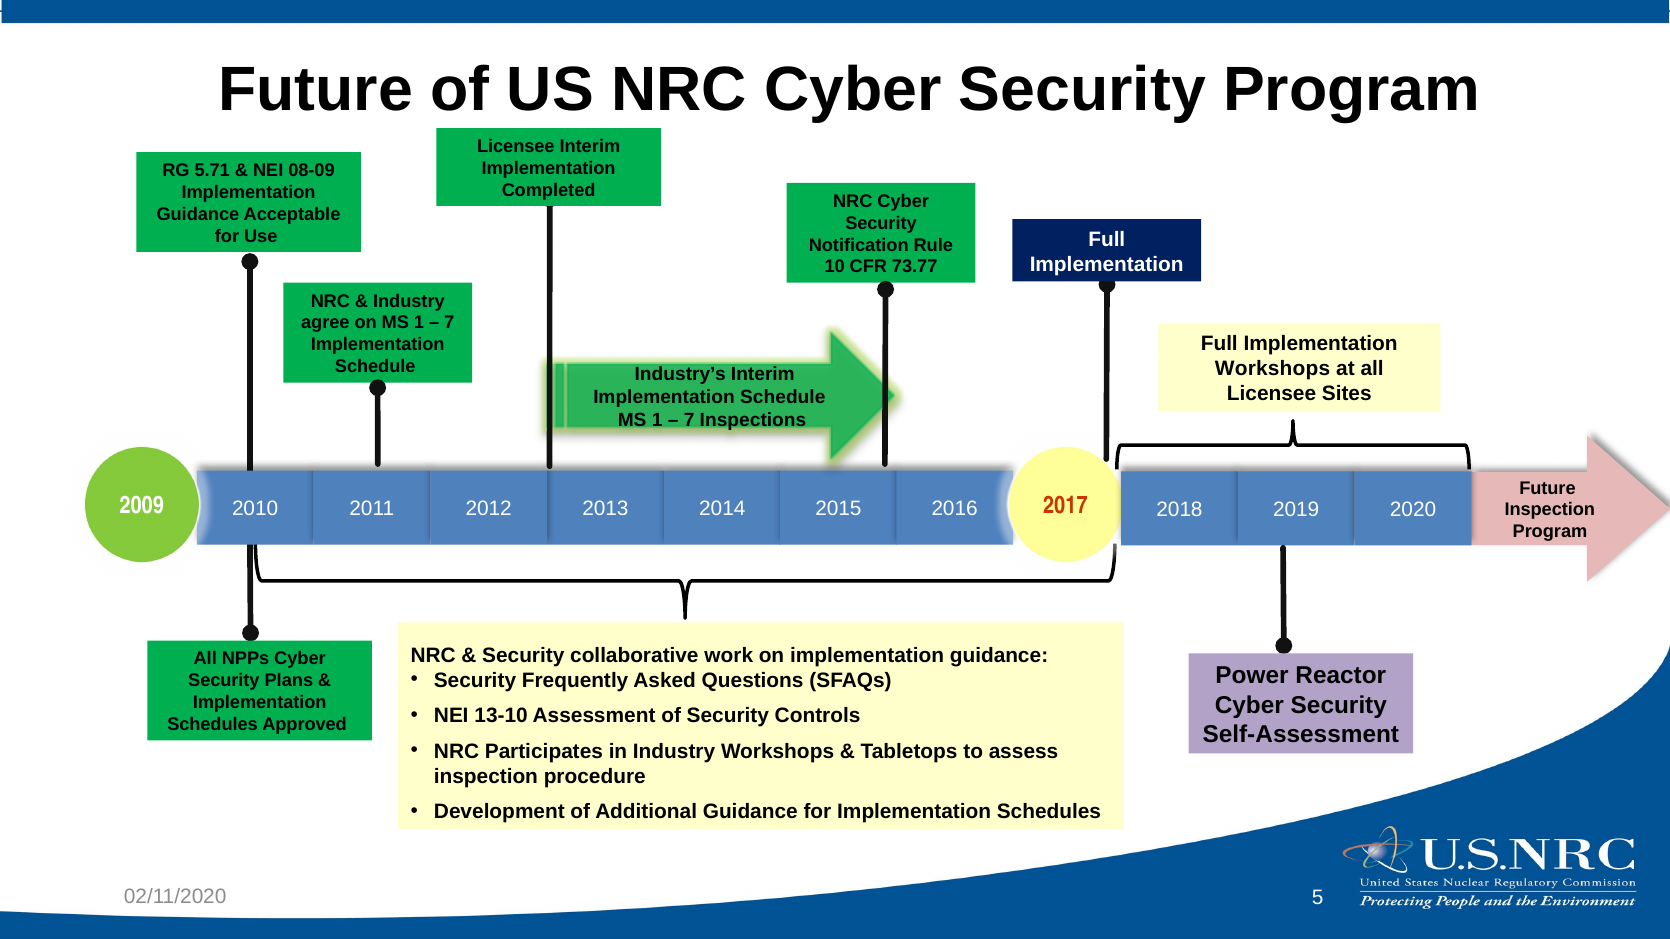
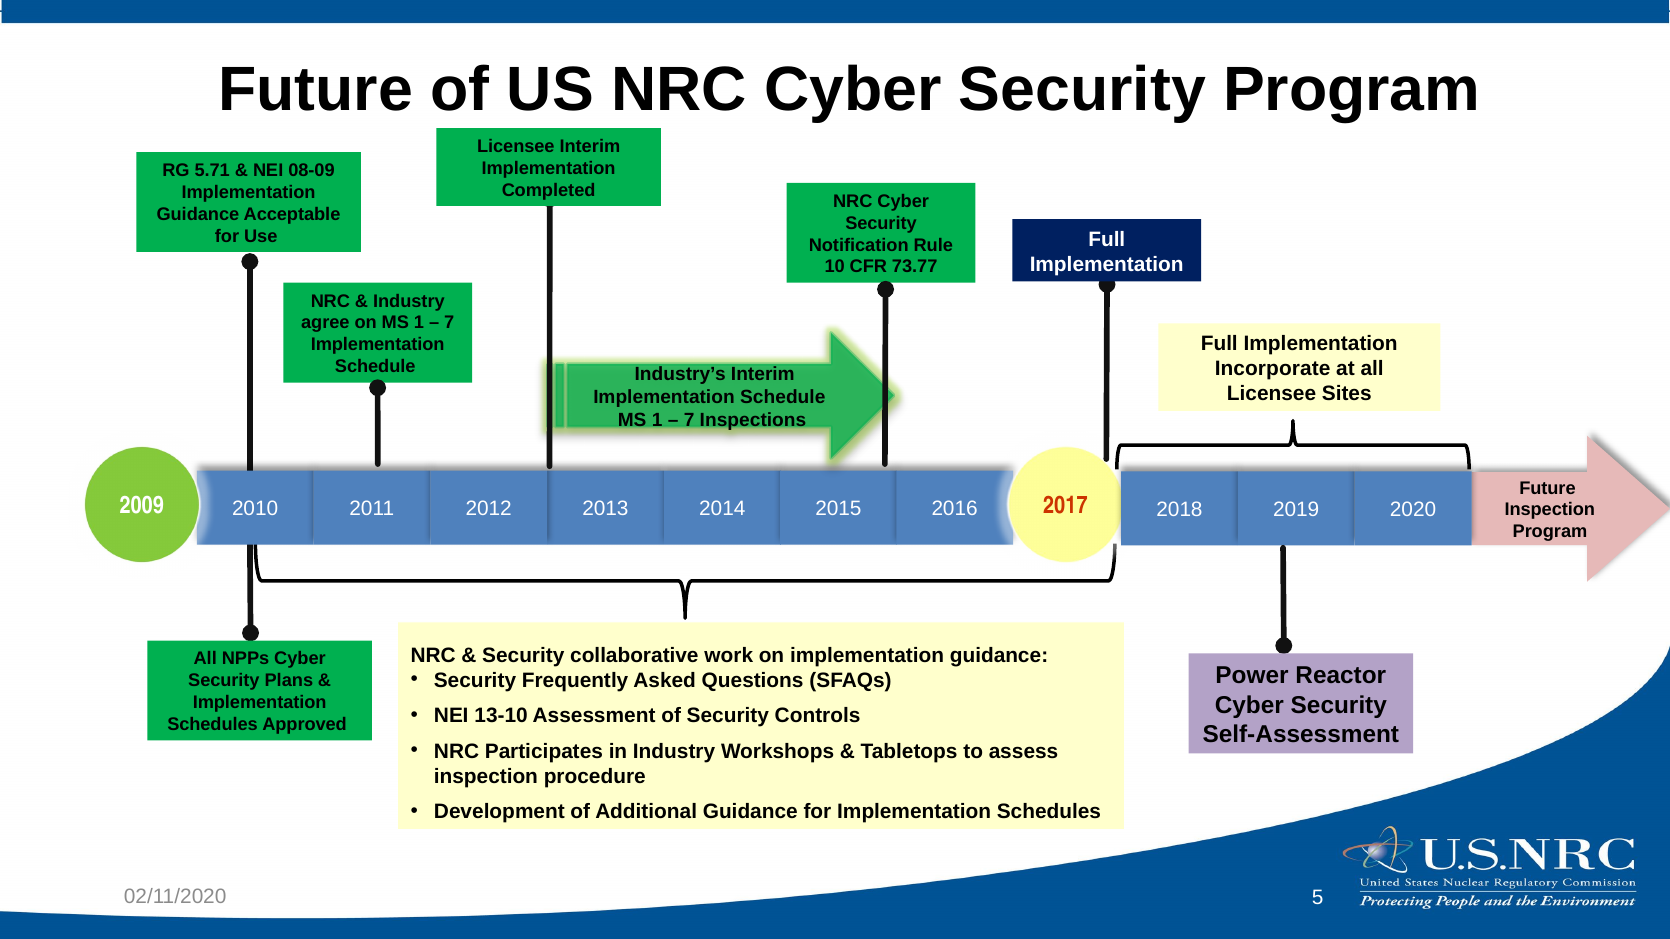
Workshops: Workshops -> Incorporate (1273, 369)
